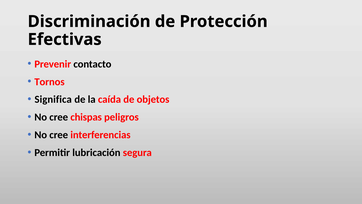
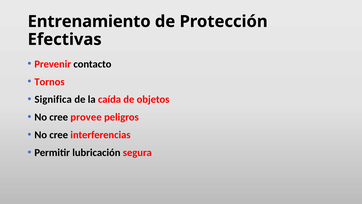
Discriminación: Discriminación -> Entrenamiento (89, 21)
chispas: chispas -> provee (86, 117)
